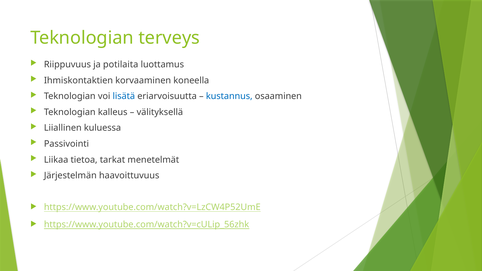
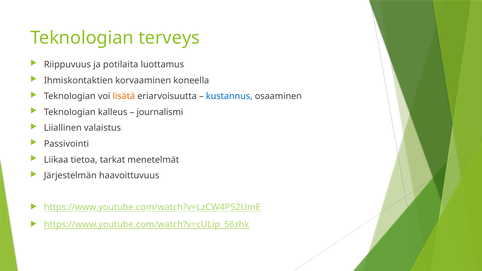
lisätä colour: blue -> orange (124, 96)
välityksellä: välityksellä -> journalismi (160, 112)
kuluessa: kuluessa -> valaistus (102, 128)
